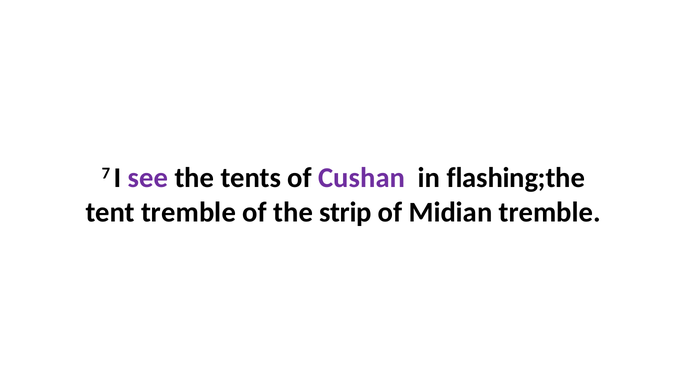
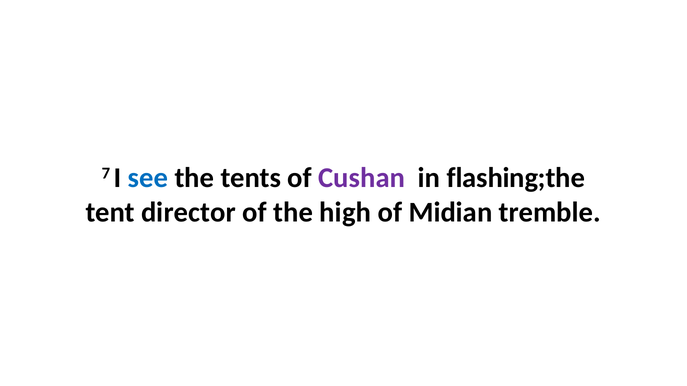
see colour: purple -> blue (148, 178)
tent tremble: tremble -> director (188, 212)
strip: strip -> high (345, 212)
